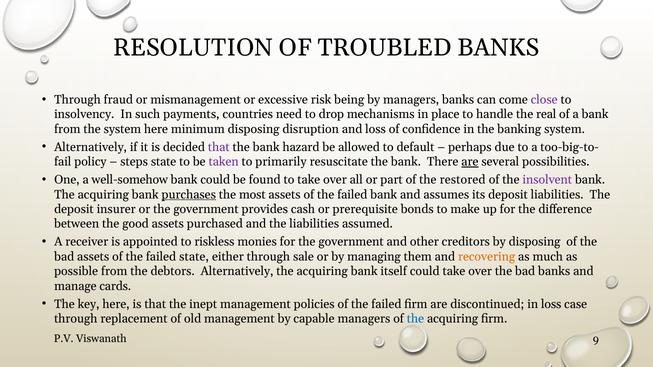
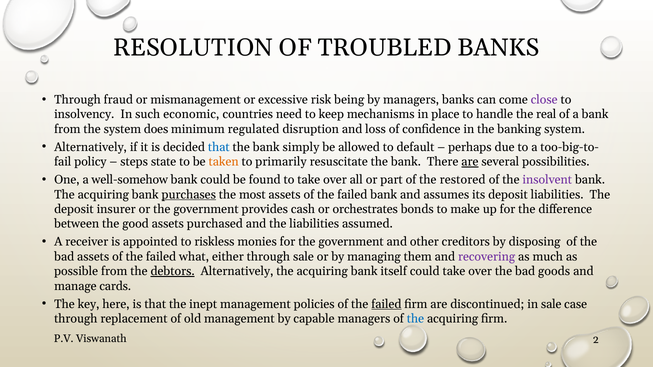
payments: payments -> economic (191, 114)
drop: drop -> keep (331, 114)
system here: here -> does (156, 129)
minimum disposing: disposing -> regulated (254, 129)
that colour: purple -> blue (219, 147)
hazard: hazard -> simply (301, 147)
taken colour: purple -> orange (224, 162)
prerequisite: prerequisite -> orchestrates (365, 209)
failed state: state -> what (194, 257)
recovering colour: orange -> purple (487, 257)
debtors underline: none -> present (173, 272)
bad banks: banks -> goods (554, 272)
failed underline: none -> present (386, 304)
in loss: loss -> sale (551, 304)
9: 9 -> 2 (596, 340)
